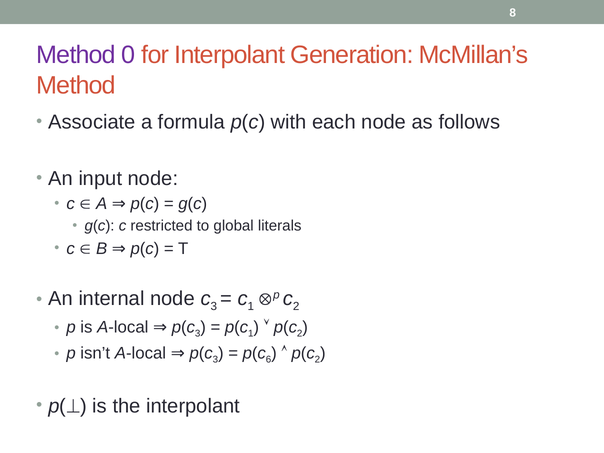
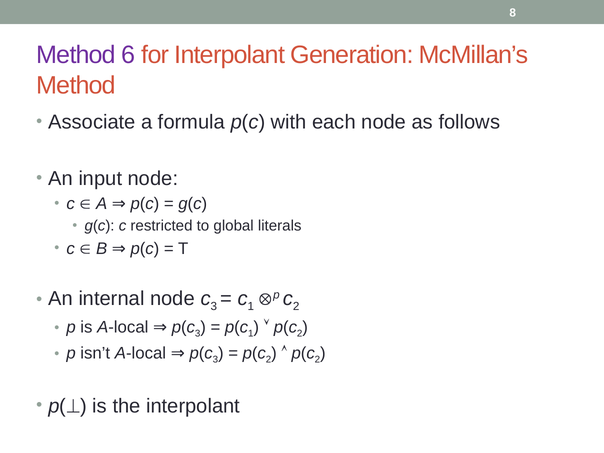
0: 0 -> 6 (128, 55)
6: 6 -> 2 (269, 360)
